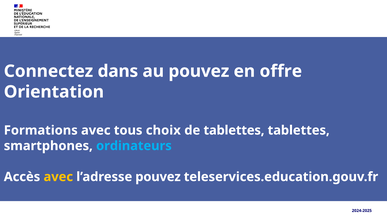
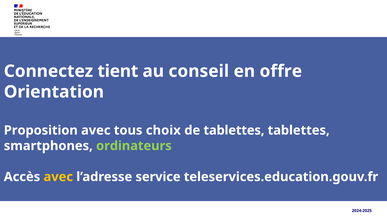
dans: dans -> tient (118, 71)
au pouvez: pouvez -> conseil (199, 71)
Formations: Formations -> Proposition (41, 130)
ordinateurs colour: light blue -> light green (134, 146)
l’adresse pouvez: pouvez -> service (158, 177)
